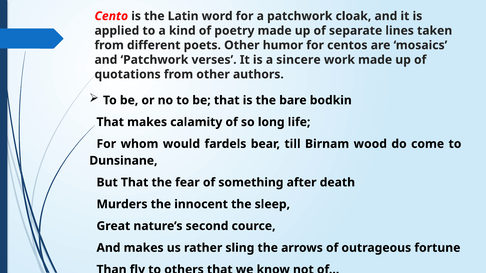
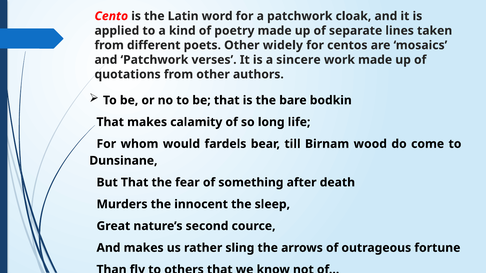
humor: humor -> widely (283, 45)
